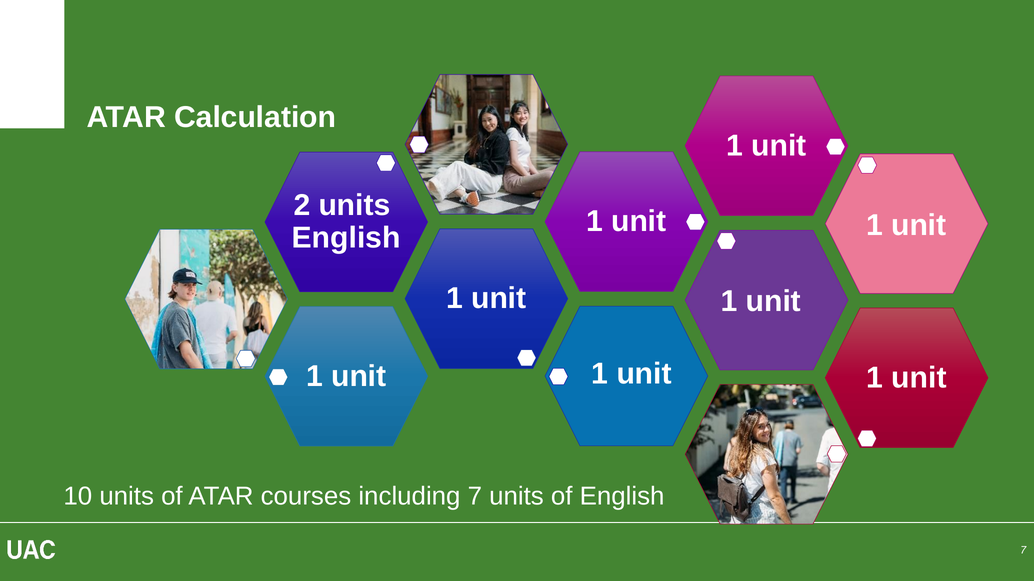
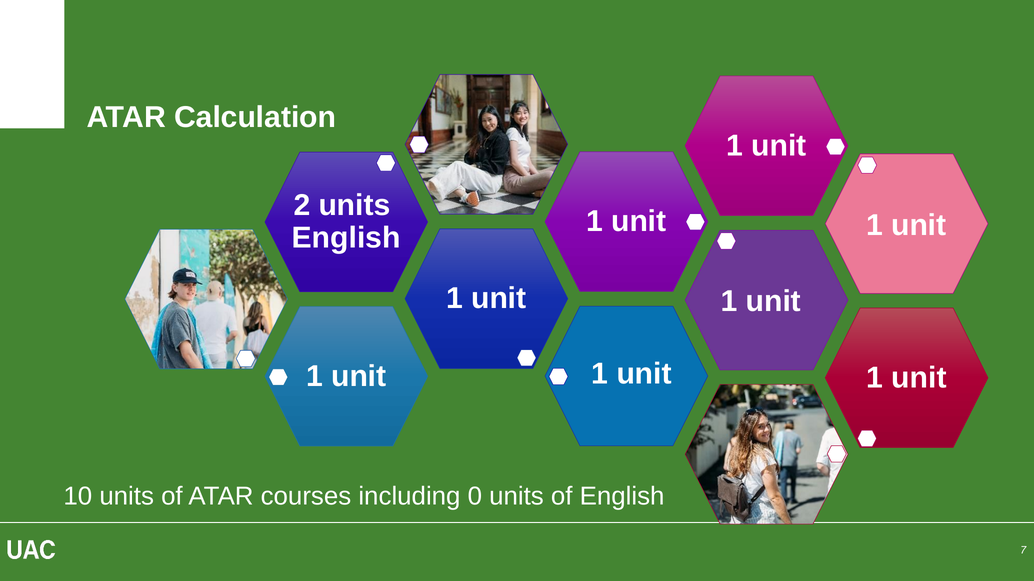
including 7: 7 -> 0 (475, 497)
